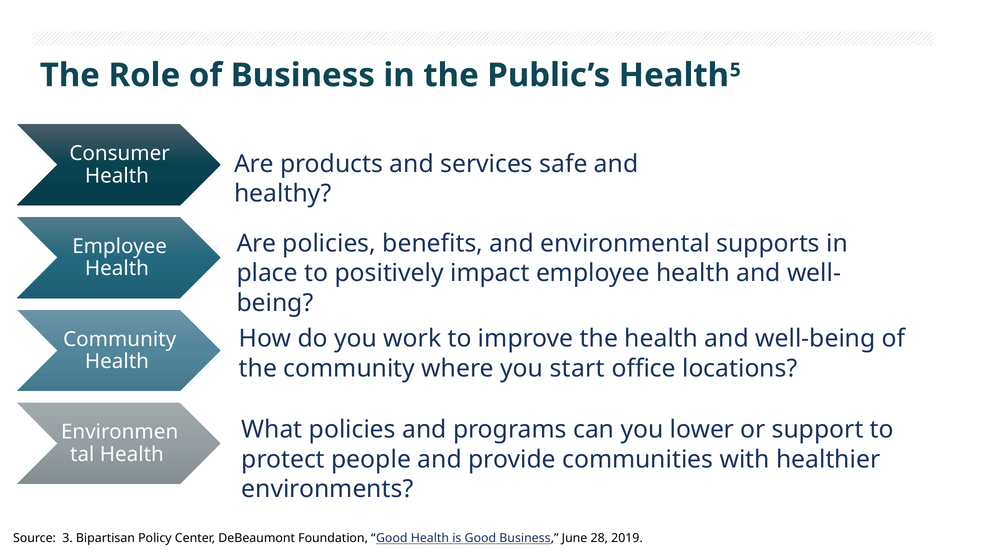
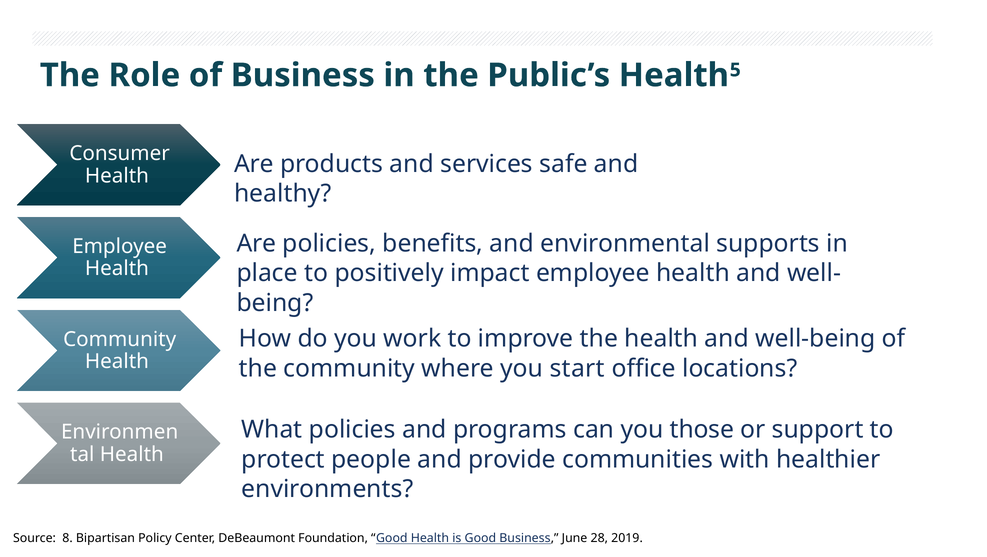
lower: lower -> those (702, 429)
3: 3 -> 8 (68, 538)
